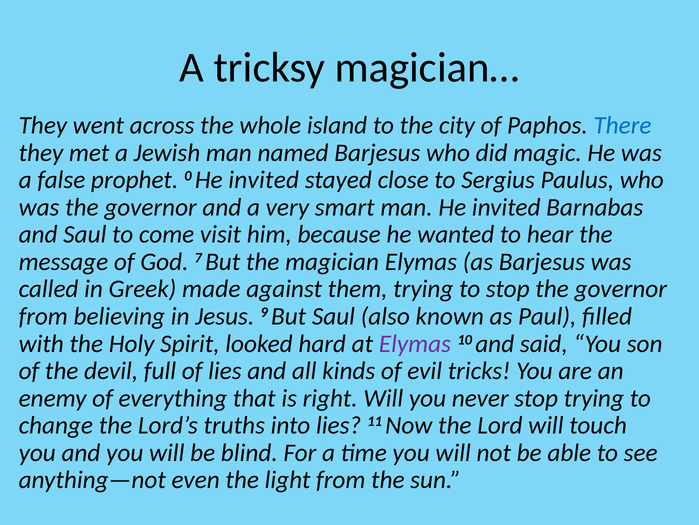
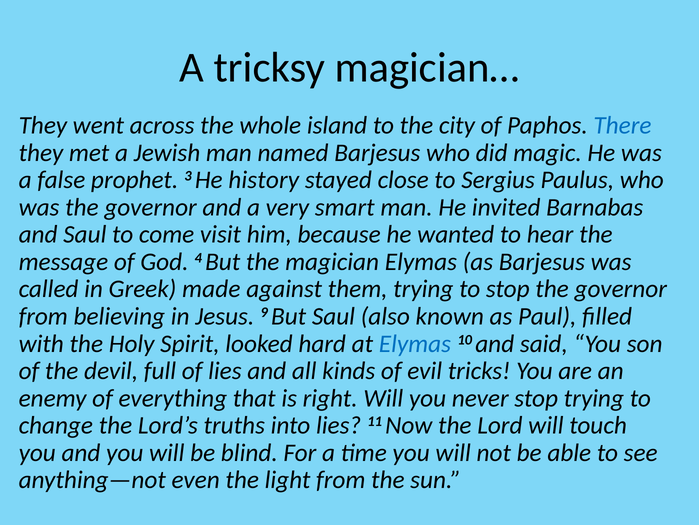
0: 0 -> 3 (188, 176)
invited: invited -> history (264, 180)
7: 7 -> 4 (198, 258)
Elymas colour: purple -> blue (415, 343)
